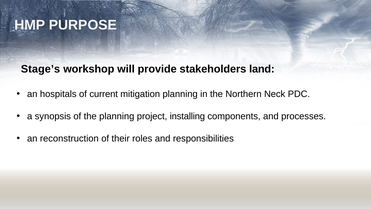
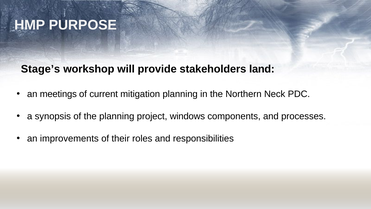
hospitals: hospitals -> meetings (58, 94)
installing: installing -> windows (187, 116)
reconstruction: reconstruction -> improvements (69, 138)
